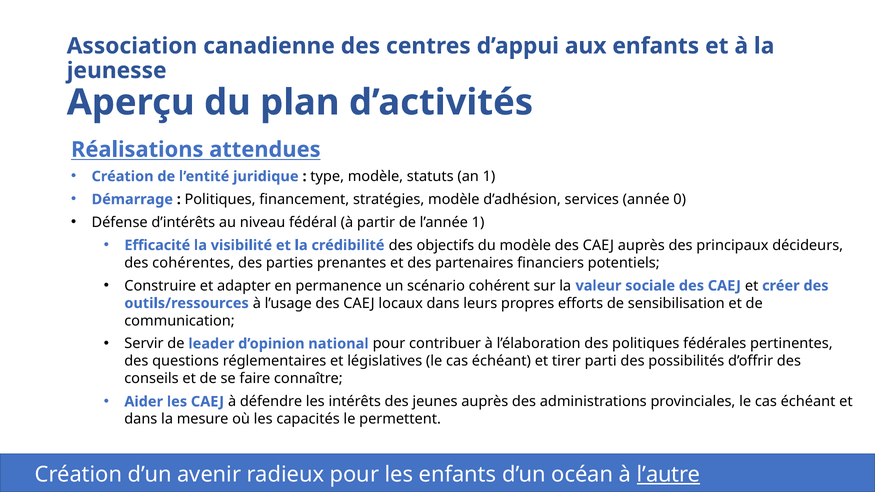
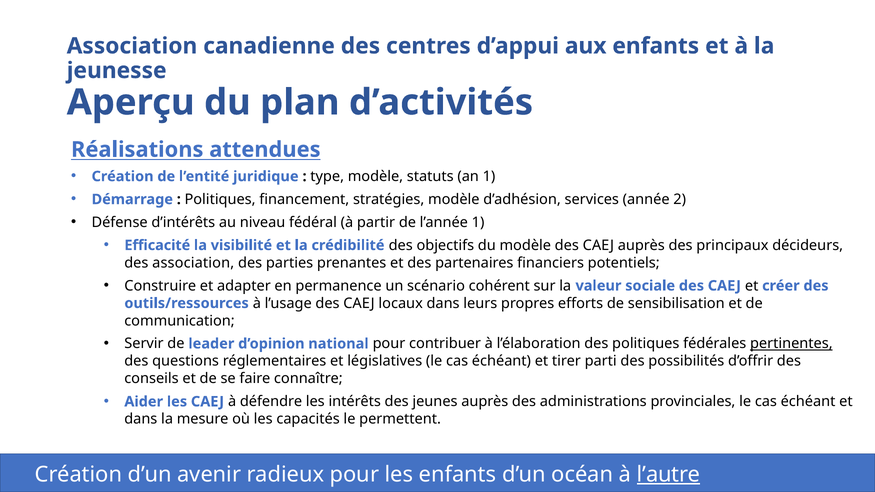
0: 0 -> 2 (680, 199)
des cohérentes: cohérentes -> association (193, 263)
pertinentes underline: none -> present (791, 344)
